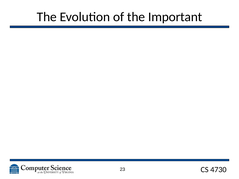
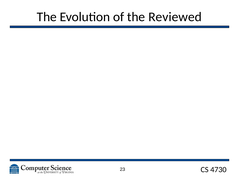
Important: Important -> Reviewed (175, 17)
